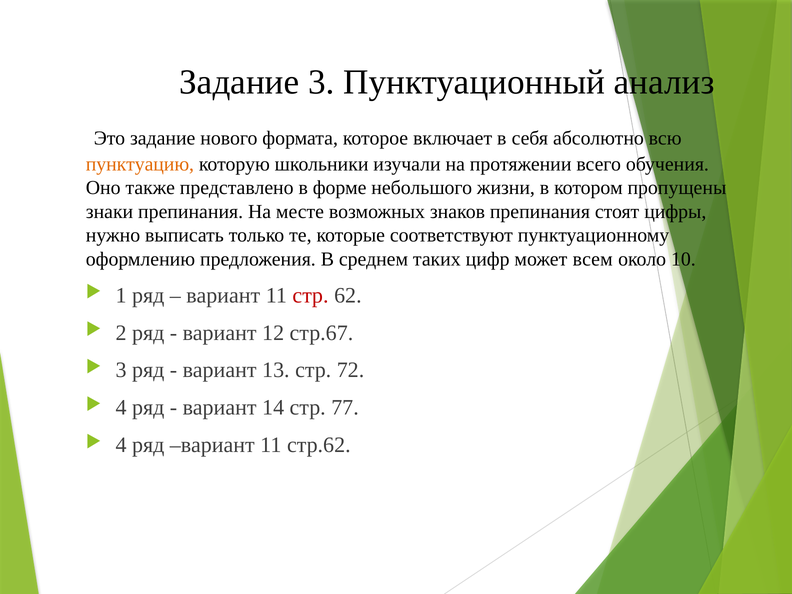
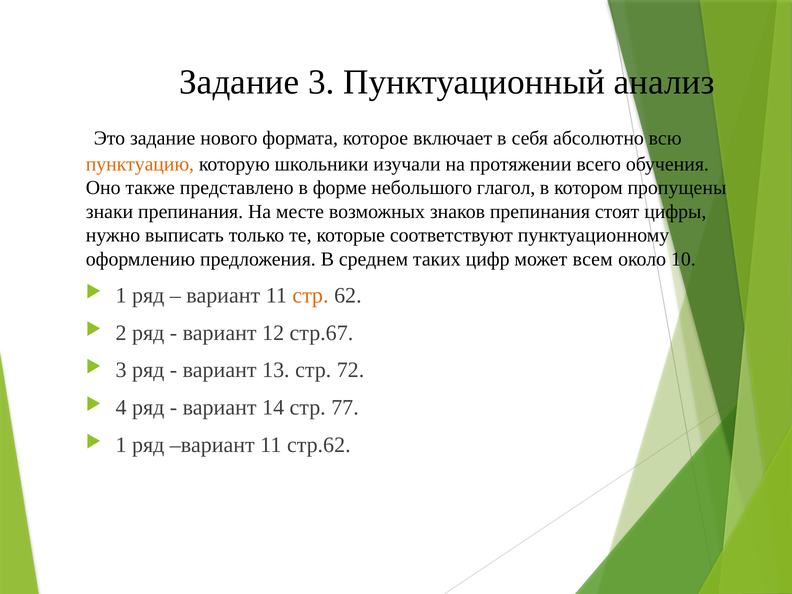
жизни: жизни -> глагол (506, 188)
стр colour: red -> orange (310, 295)
4: 4 -> 1 (121, 445)
